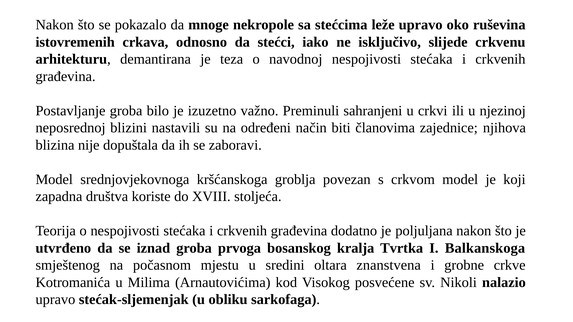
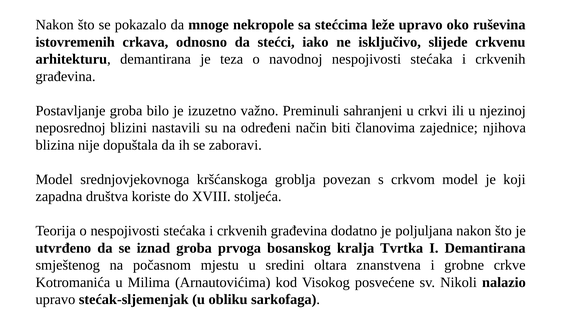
I Balkanskoga: Balkanskoga -> Demantirana (485, 248)
